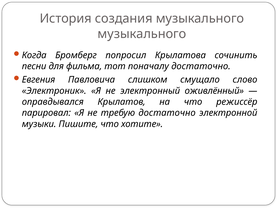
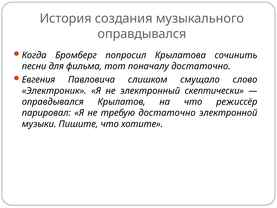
музыкального: музыкального -> оправдывался (142, 34)
оживлённый: оживлённый -> скептически (214, 91)
